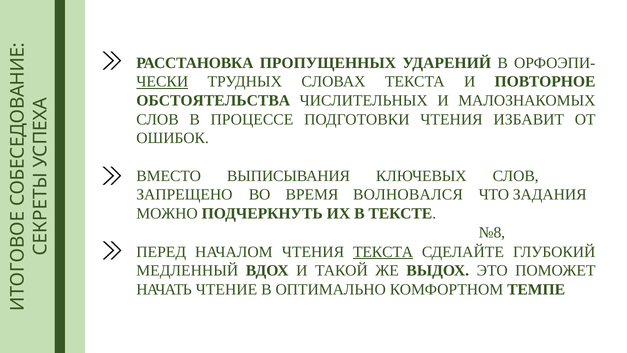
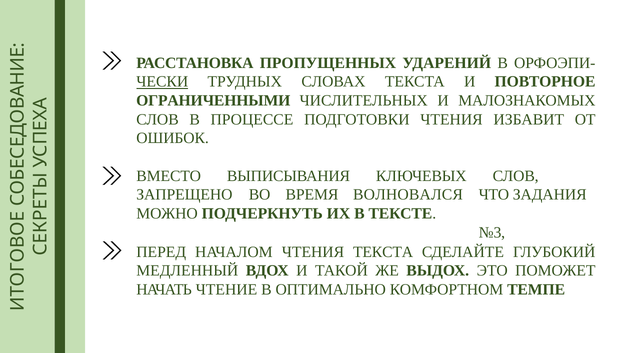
ОБСТОЯТЕЛЬСТВА: ОБСТОЯТЕЛЬСТВА -> ОГРАНИЧЕННЫМИ (213, 100)
№8: №8 -> №3 (492, 232)
ТЕКСТА underline: present -> none (383, 252)
